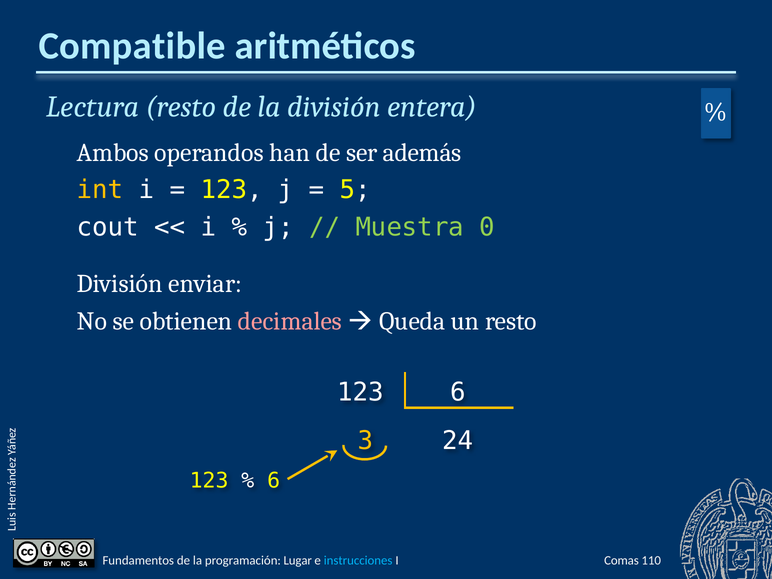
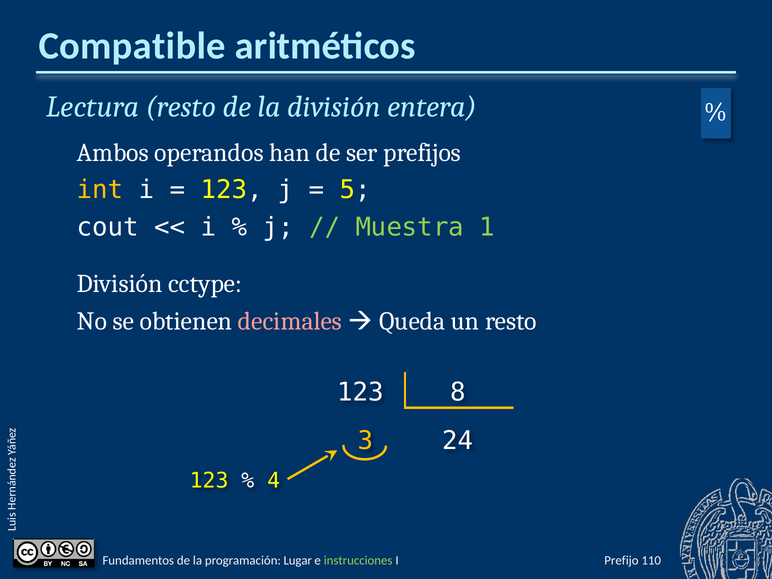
además: además -> prefijos (422, 153)
0: 0 -> 1 (487, 227)
enviar: enviar -> cctype (205, 284)
123 6: 6 -> 8 (458, 392)
6: 6 -> 4 (274, 481)
instrucciones colour: light blue -> light green (358, 560)
Comas: Comas -> Prefijo (621, 560)
